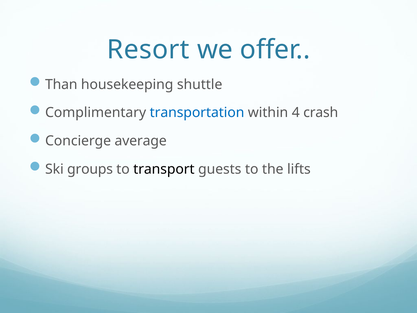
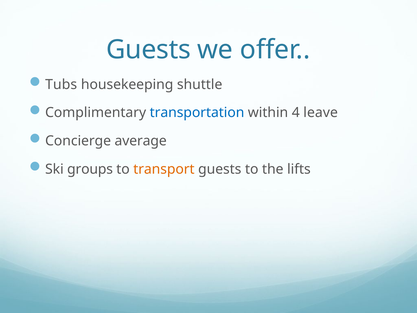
Resort: Resort -> Guests (148, 50)
Than: Than -> Tubs (61, 84)
crash: crash -> leave (321, 113)
transport colour: black -> orange (164, 169)
